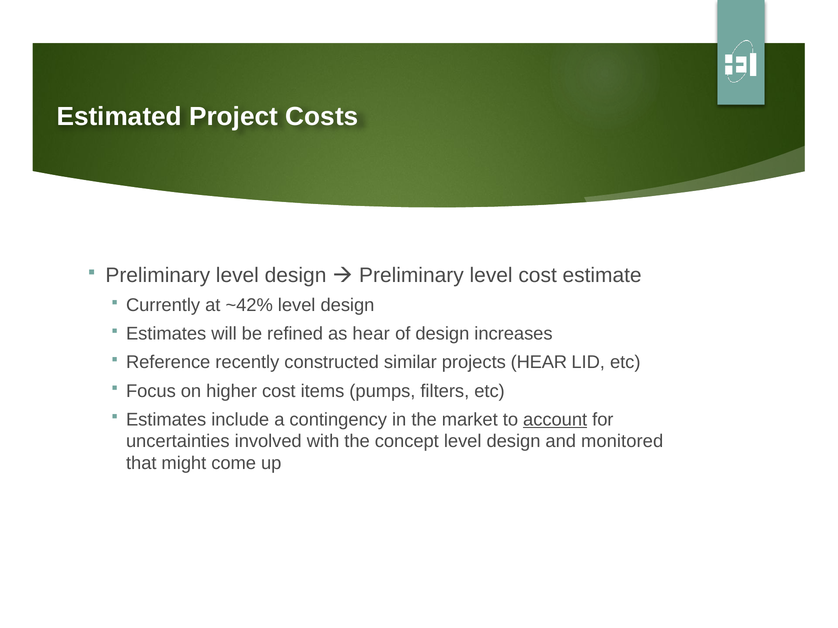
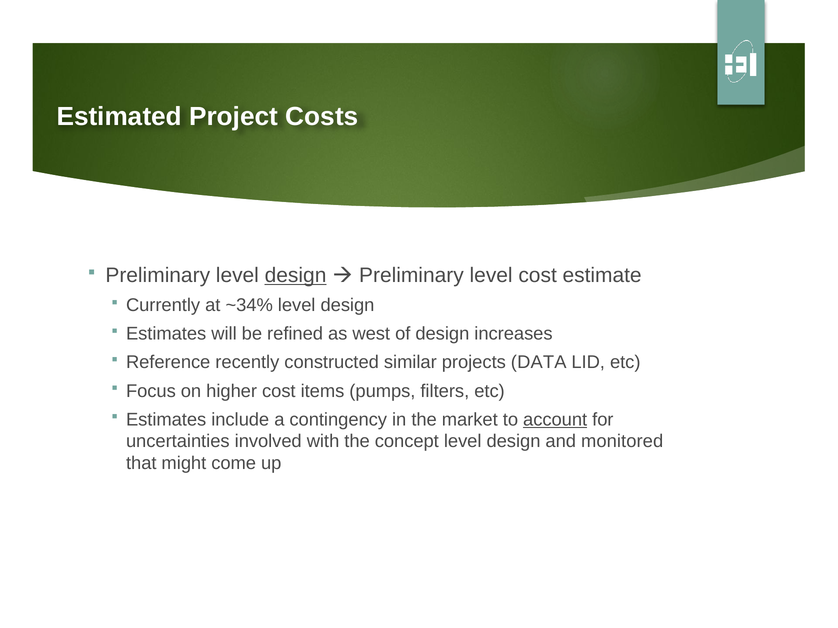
design underline: none -> present (296, 276)
~42%: ~42% -> ~34% (249, 306)
as hear: hear -> west (371, 334)
projects HEAR: HEAR -> DATA (539, 363)
